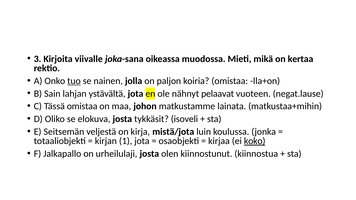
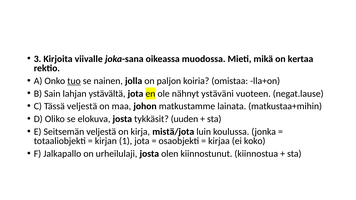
pelaavat: pelaavat -> ystäväni (218, 94)
Tässä omistaa: omistaa -> veljestä (82, 106)
isoveli: isoveli -> uuden (184, 119)
koko underline: present -> none (255, 141)
